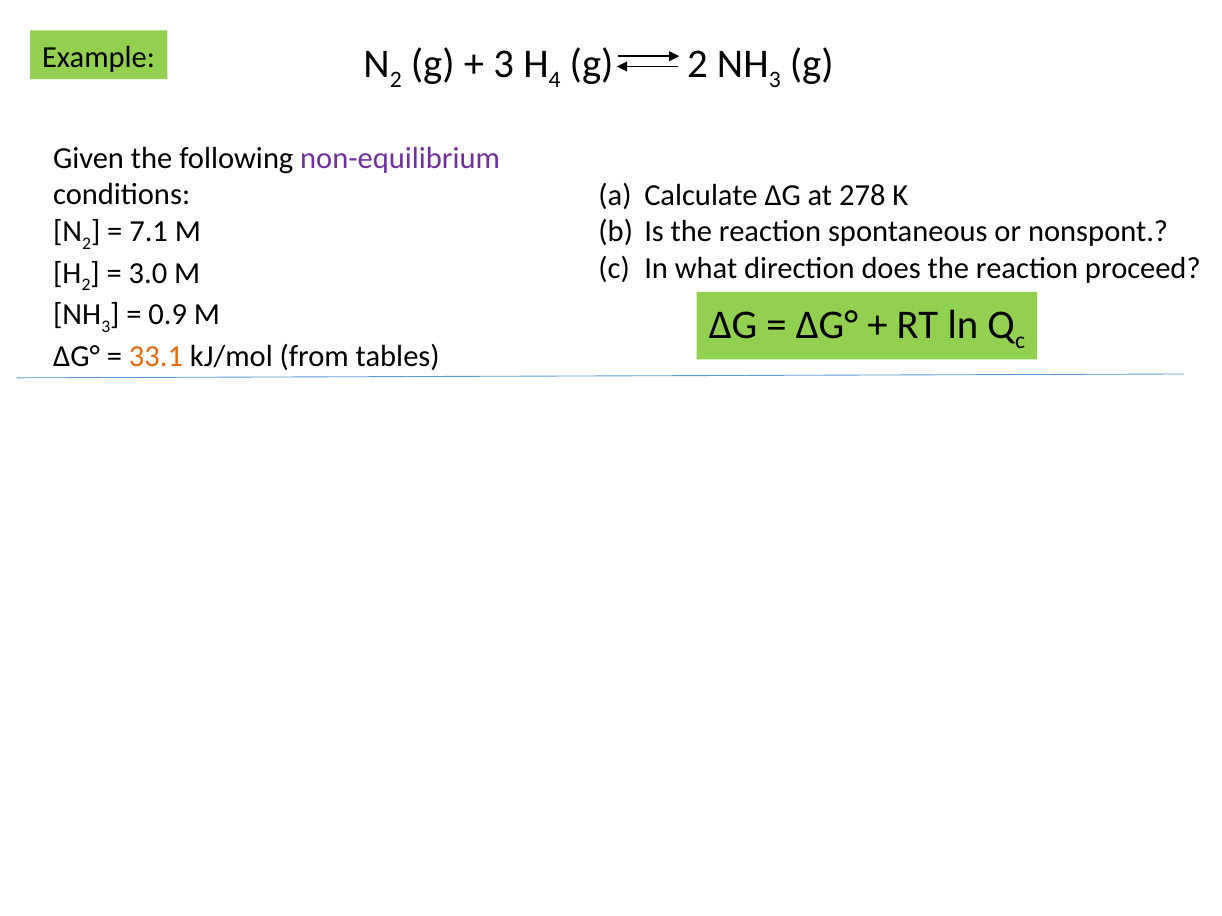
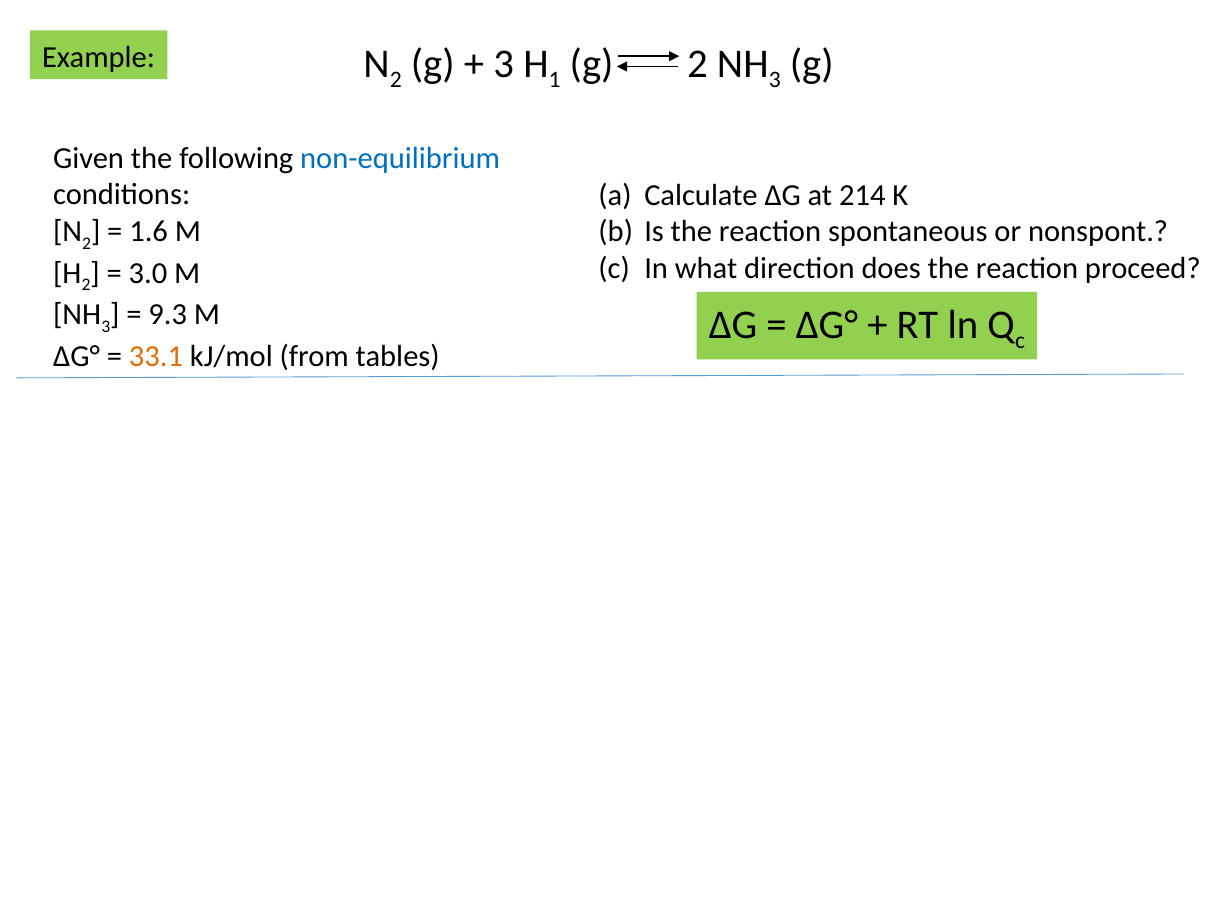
4: 4 -> 1 (555, 80)
non-equilibrium colour: purple -> blue (400, 158)
278: 278 -> 214 (862, 195)
7.1: 7.1 -> 1.6 (149, 231)
0.9: 0.9 -> 9.3 (168, 315)
